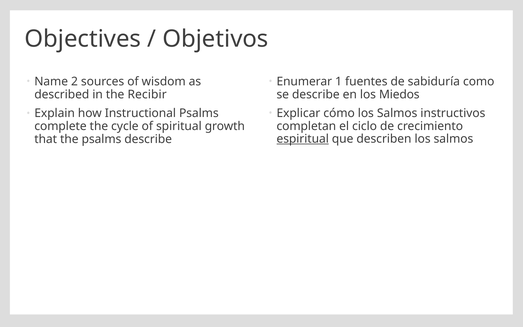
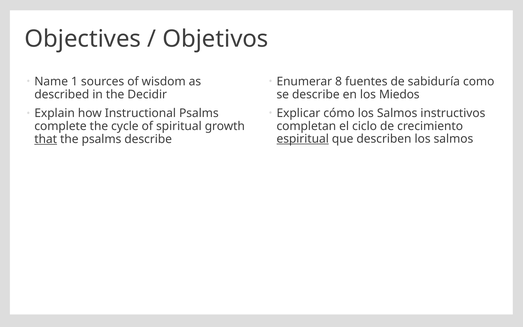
2: 2 -> 1 (74, 82)
1: 1 -> 8 (339, 82)
Recibir: Recibir -> Decidir (147, 95)
that underline: none -> present (46, 139)
